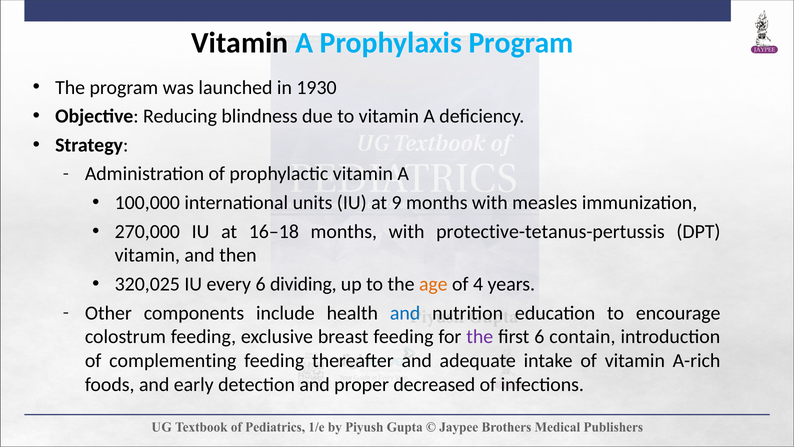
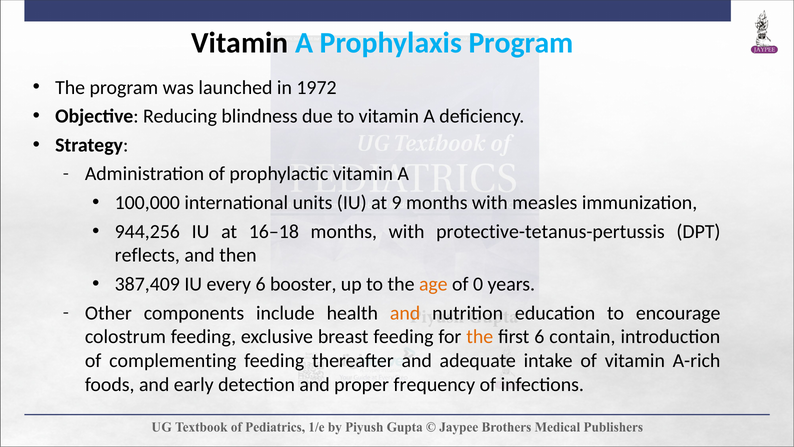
1930: 1930 -> 1972 (317, 87)
270,000: 270,000 -> 944,256 (147, 231)
vitamin: vitamin -> reflects (147, 255)
320,025: 320,025 -> 387,409 (147, 284)
dividing: dividing -> booster (303, 284)
4: 4 -> 0 (478, 284)
and colour: blue -> orange (405, 313)
the colour: purple -> orange (480, 337)
decreased: decreased -> frequency (434, 384)
